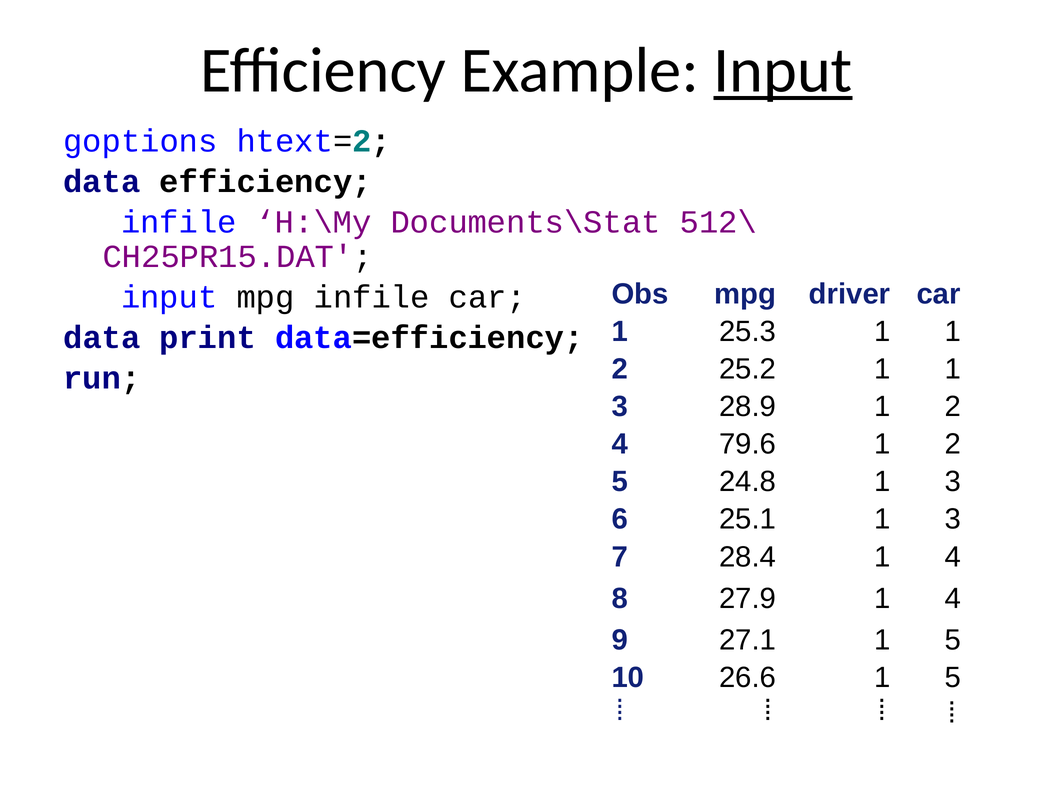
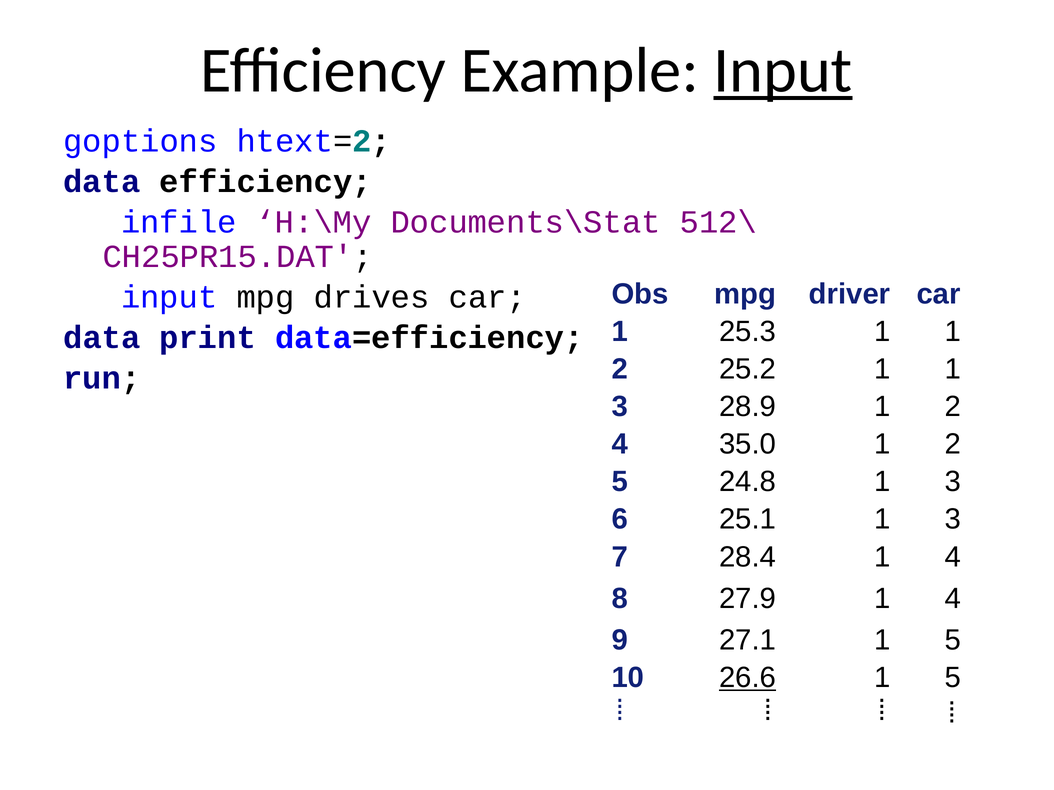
mpg infile: infile -> drives (372, 297)
79.6: 79.6 -> 35.0 (748, 444)
26.6 underline: none -> present (748, 678)
